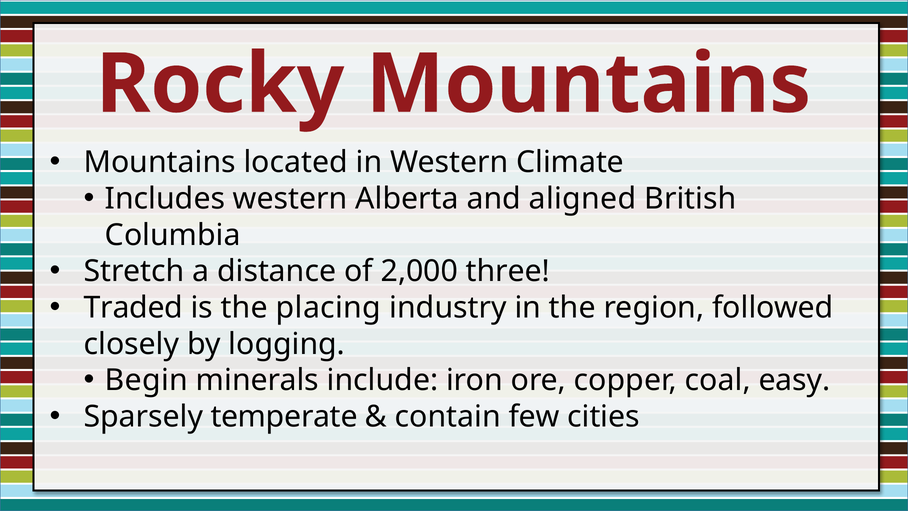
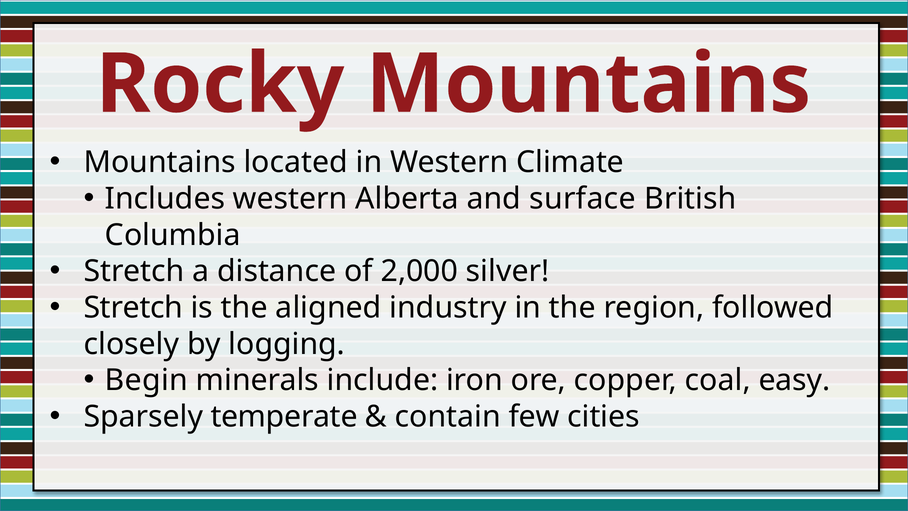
aligned: aligned -> surface (583, 199)
three: three -> silver (508, 271)
Traded: Traded -> Stretch (133, 308)
placing: placing -> aligned (329, 308)
